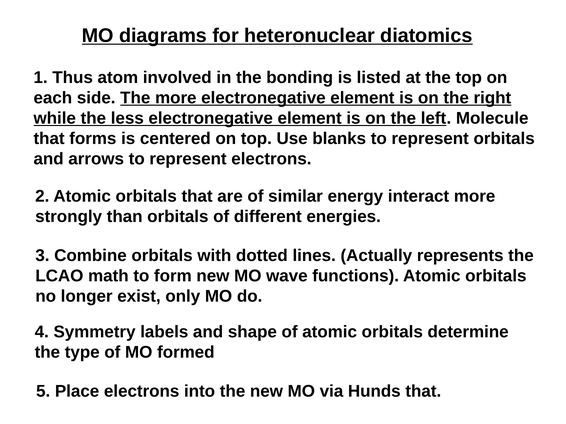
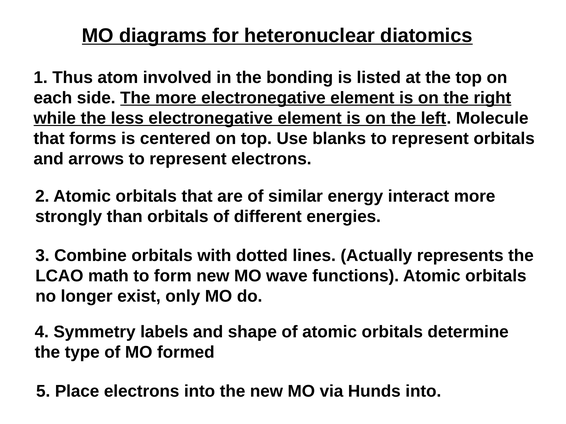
Hunds that: that -> into (423, 391)
